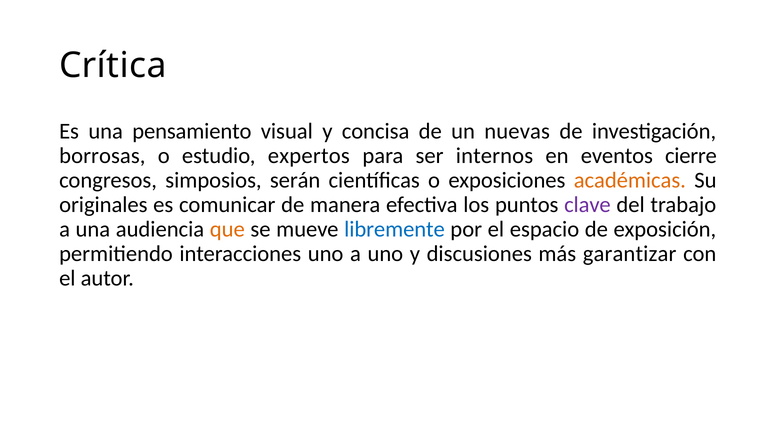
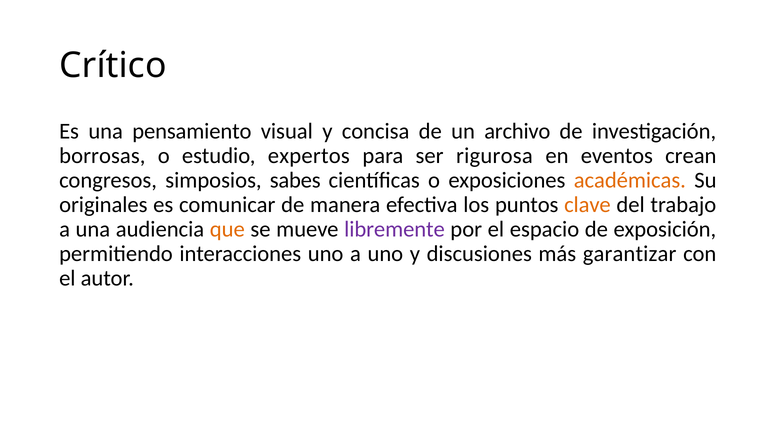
Crítica: Crítica -> Crítico (113, 65)
nuevas: nuevas -> archivo (517, 131)
internos: internos -> rigurosa (494, 156)
cierre: cierre -> crean (691, 156)
serán: serán -> sabes (295, 180)
clave colour: purple -> orange (587, 205)
libremente colour: blue -> purple (395, 229)
